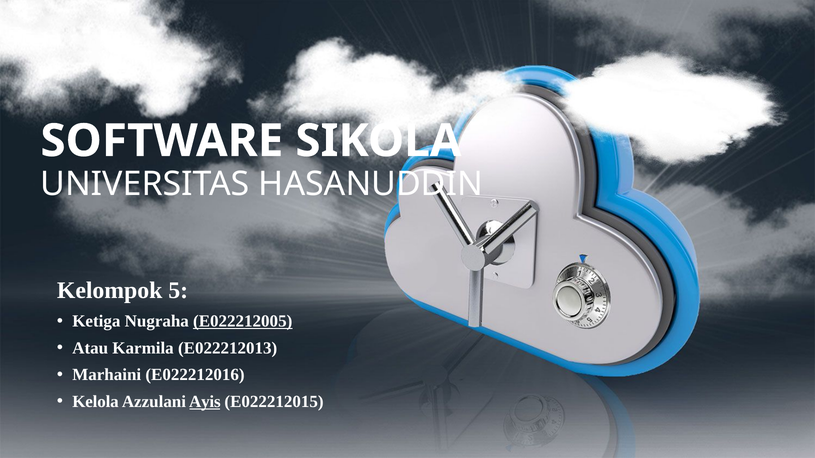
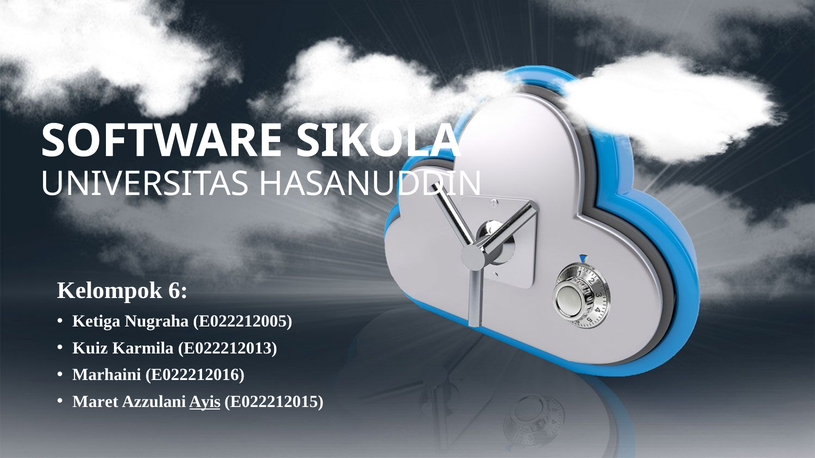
5: 5 -> 6 (178, 291)
E022212005 underline: present -> none (243, 321)
Atau: Atau -> Kuiz (90, 348)
Kelola: Kelola -> Maret (95, 402)
